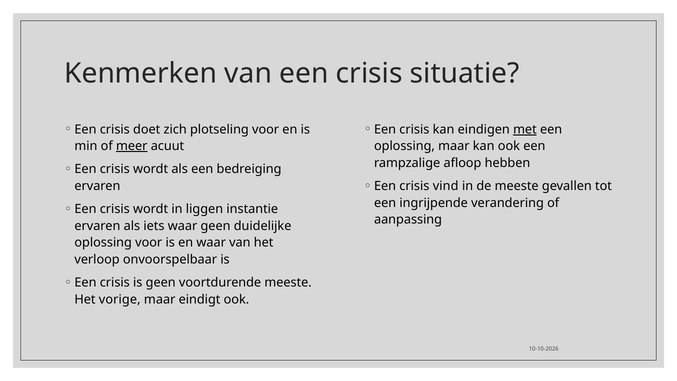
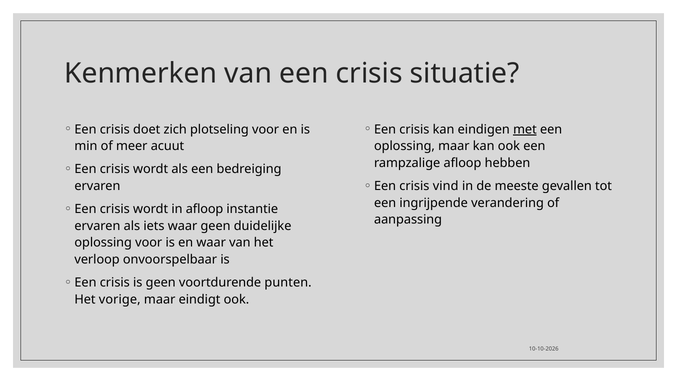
meer underline: present -> none (132, 146)
in liggen: liggen -> afloop (205, 209)
voortdurende meeste: meeste -> punten (288, 282)
